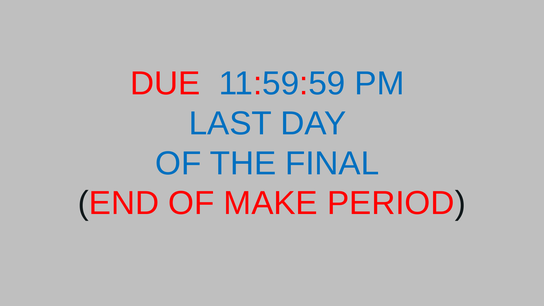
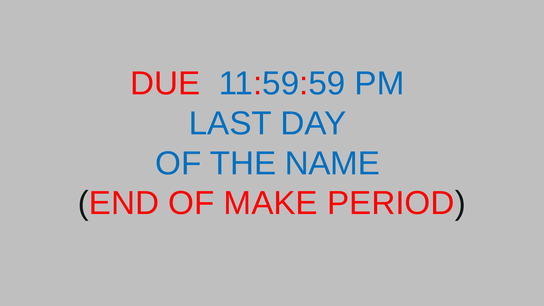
FINAL: FINAL -> NAME (332, 163)
